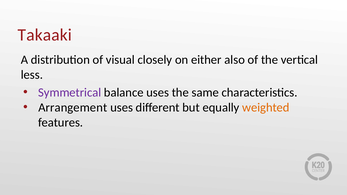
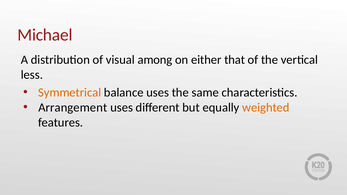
Takaaki: Takaaki -> Michael (45, 35)
closely: closely -> among (155, 60)
also: also -> that (235, 60)
Symmetrical colour: purple -> orange (70, 92)
